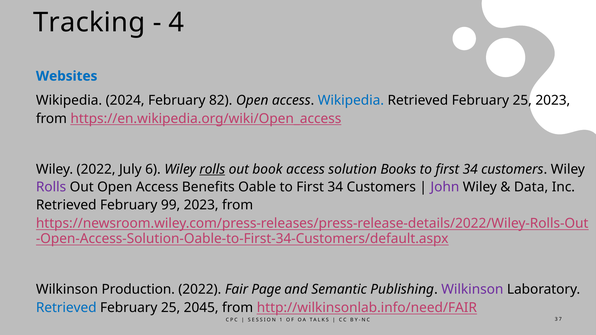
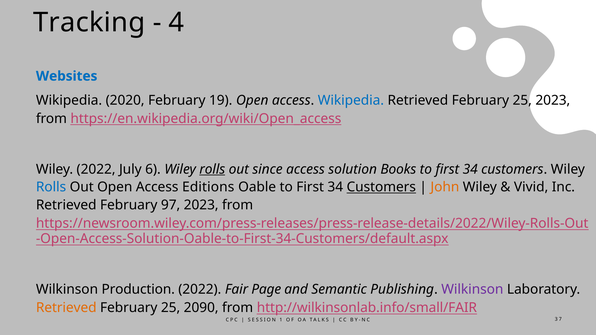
2024: 2024 -> 2020 (125, 100)
82: 82 -> 19 (221, 100)
book: book -> since (267, 169)
Rolls colour: purple -> blue (51, 187)
Benefits: Benefits -> Editions (208, 187)
Customers underline: none -> present (381, 187)
John colour: purple -> orange (445, 187)
Data: Data -> Vivid (531, 187)
99: 99 -> 97 (171, 205)
Retrieved colour: blue -> orange (66, 308)
2045: 2045 -> 2090 (201, 308)
http://wilkinsonlab.info/need/FAIR: http://wilkinsonlab.info/need/FAIR -> http://wilkinsonlab.info/small/FAIR (367, 308)
